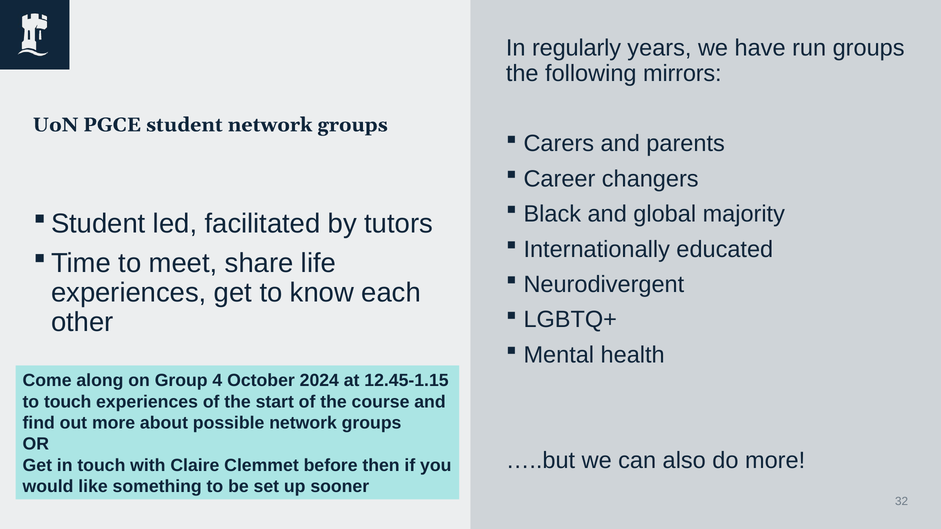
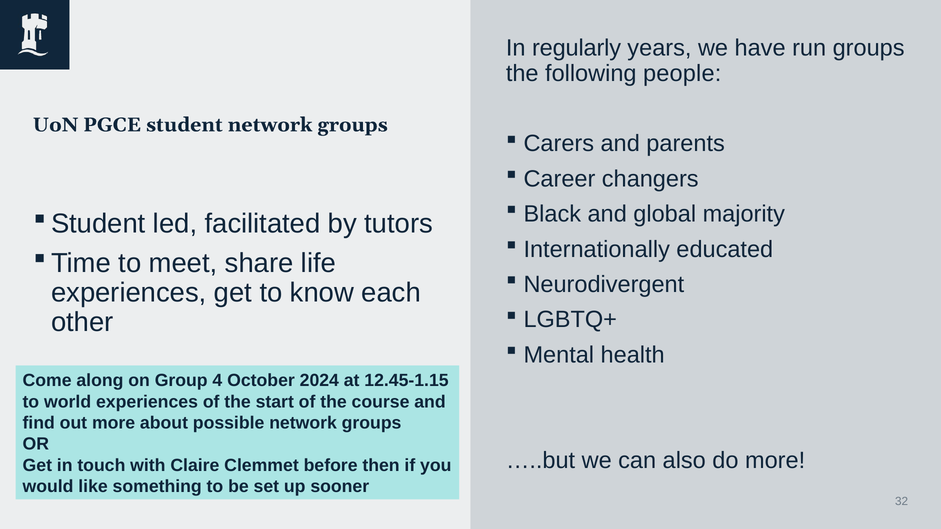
mirrors: mirrors -> people (682, 73)
to touch: touch -> world (68, 402)
